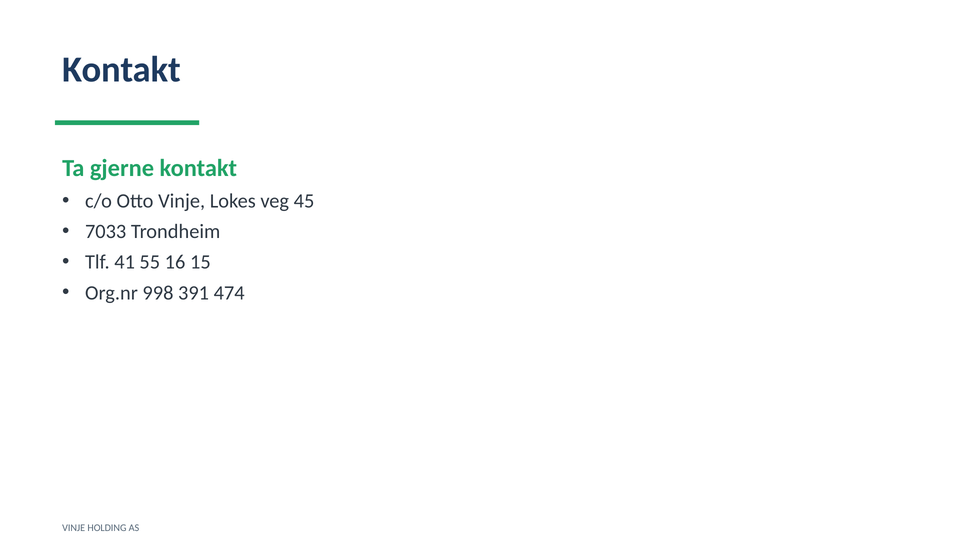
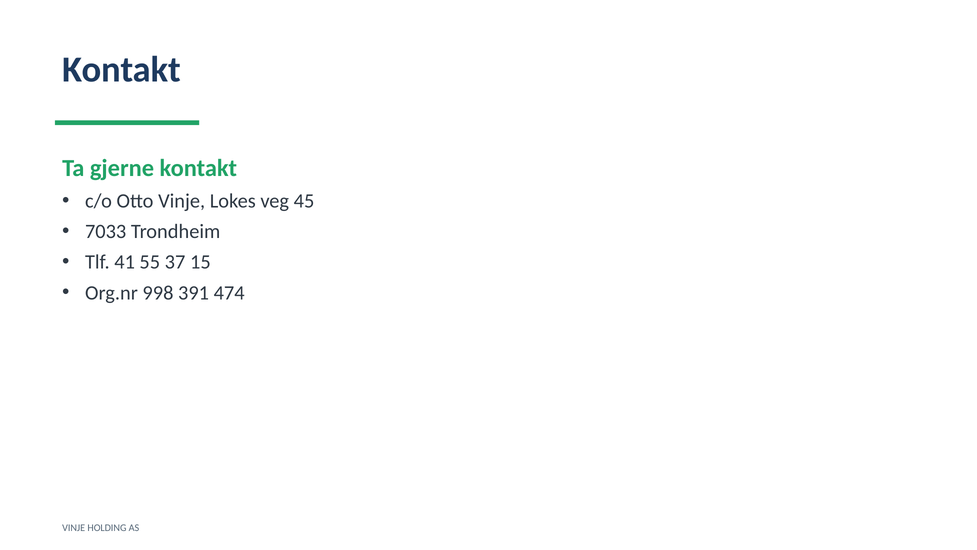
16: 16 -> 37 (175, 262)
